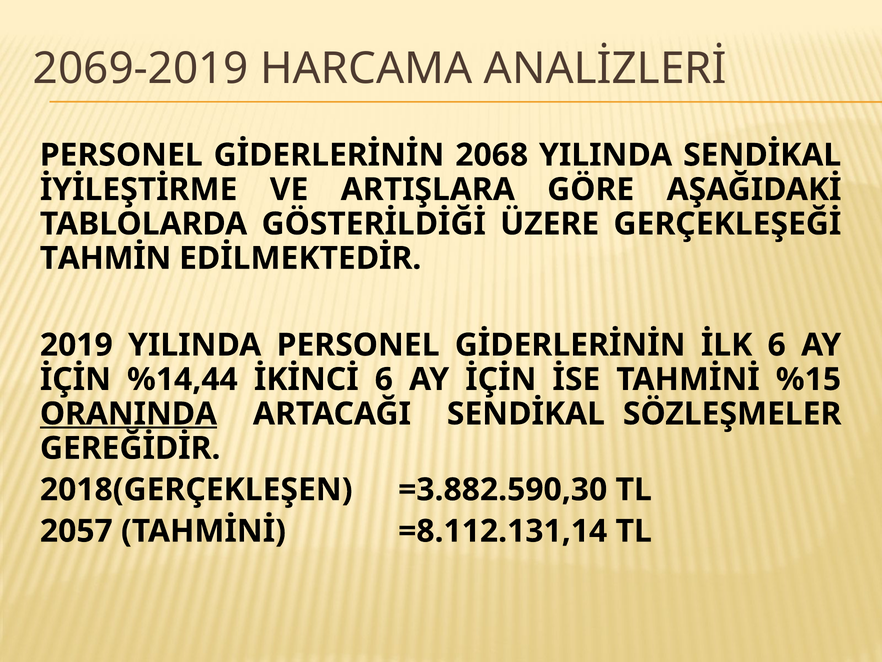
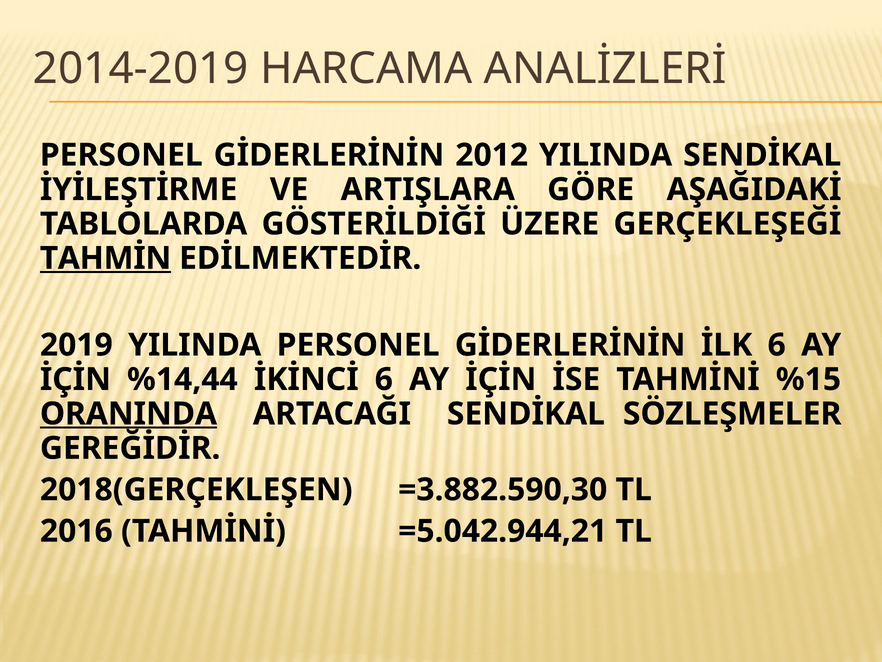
2069-2019: 2069-2019 -> 2014-2019 (141, 69)
2068: 2068 -> 2012 (492, 155)
TAHMİN underline: none -> present (106, 258)
2057: 2057 -> 2016 (76, 531)
=8.112.131,14: =8.112.131,14 -> =5.042.944,21 (503, 531)
